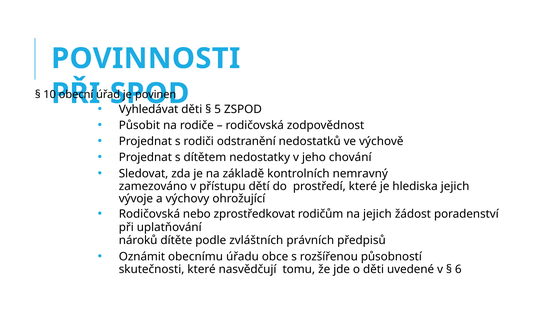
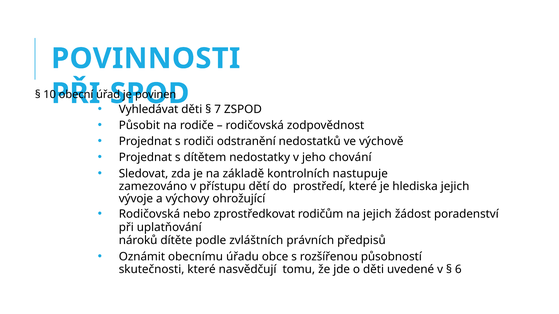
5: 5 -> 7 (218, 109)
nemravný: nemravný -> nastupuje (360, 174)
